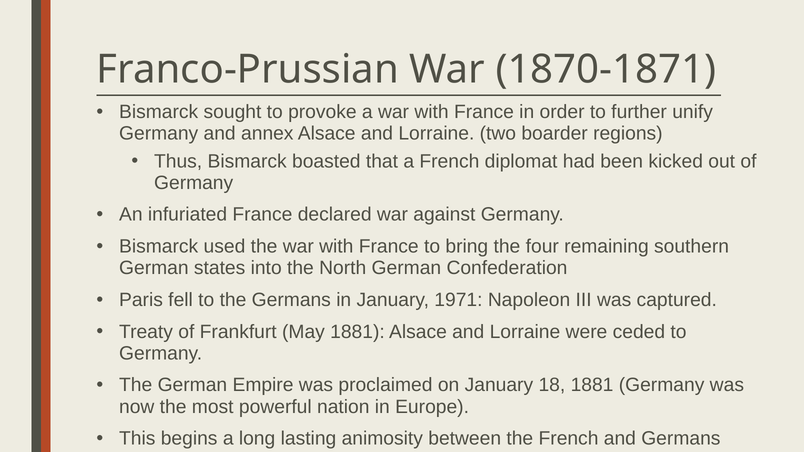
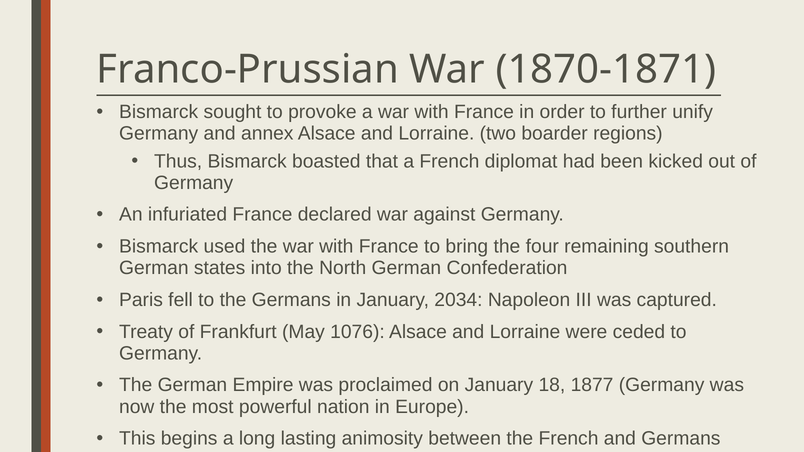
1971: 1971 -> 2034 (458, 300)
May 1881: 1881 -> 1076 (357, 332)
18 1881: 1881 -> 1877 (592, 385)
